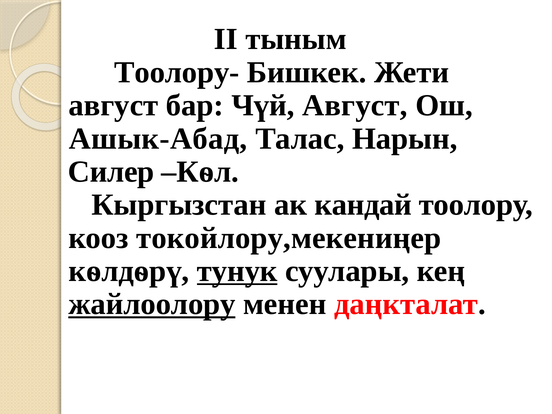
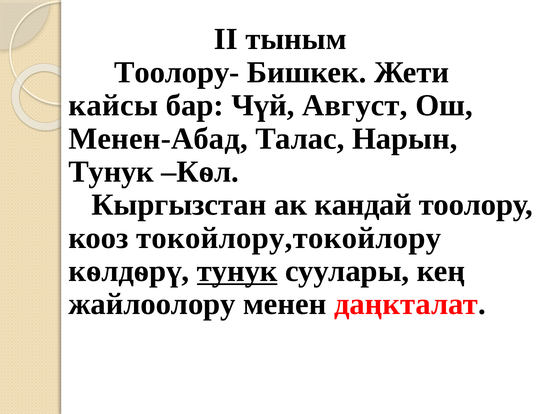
август: август -> кайсы (113, 105)
Ашык-Абад: Ашык-Абад -> Менен-Абад (158, 139)
Силер: Силер -> Тунук (111, 172)
токойлору,мекениңер: токойлору,мекениңер -> токойлору,токойлору (289, 238)
жайлоолору underline: present -> none (152, 304)
